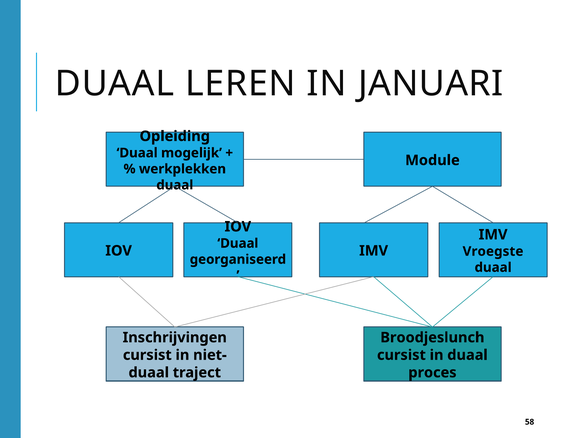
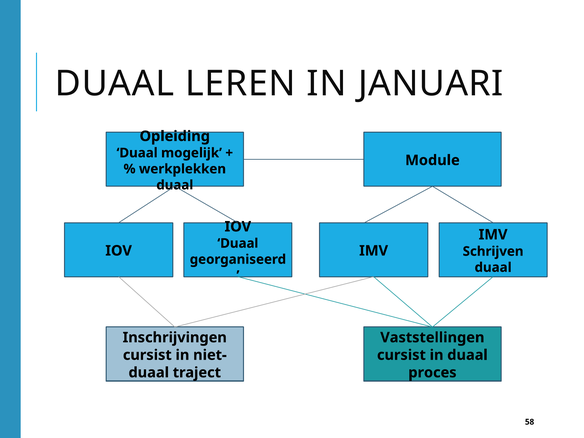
Vroegste: Vroegste -> Schrijven (493, 251)
Broodjeslunch: Broodjeslunch -> Vaststellingen (432, 338)
